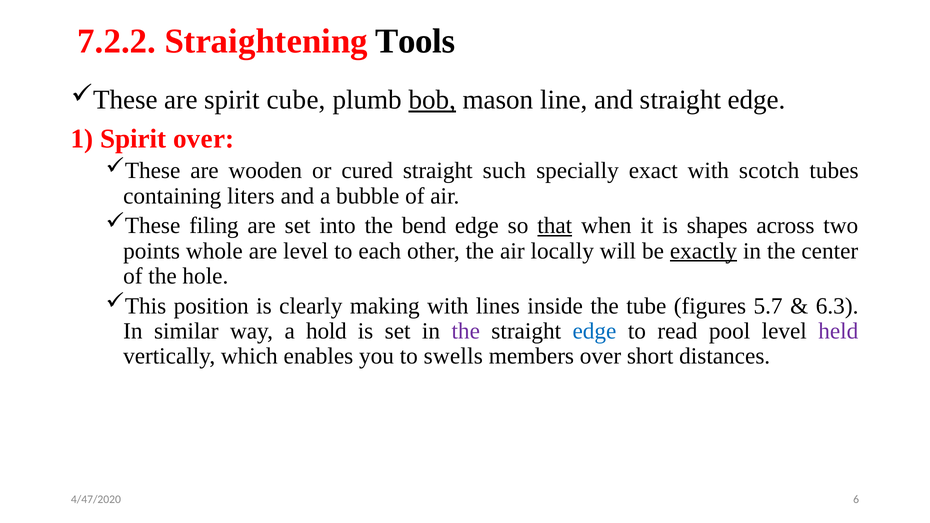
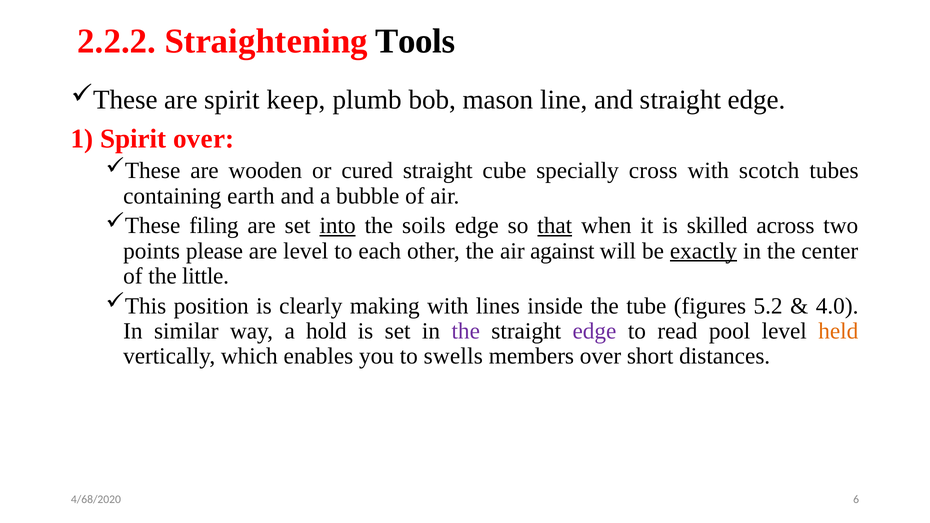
7.2.2: 7.2.2 -> 2.2.2 (117, 41)
cube: cube -> keep (296, 100)
bob underline: present -> none (432, 100)
such: such -> cube (504, 171)
exact: exact -> cross (653, 171)
liters: liters -> earth (251, 196)
into underline: none -> present (338, 226)
bend: bend -> soils (424, 226)
shapes: shapes -> skilled (717, 226)
whole: whole -> please (214, 251)
locally: locally -> against (562, 251)
hole: hole -> little (206, 276)
5.7: 5.7 -> 5.2 (768, 306)
6.3: 6.3 -> 4.0 (837, 306)
edge colour: blue -> purple (594, 331)
held colour: purple -> orange (838, 331)
4/47/2020: 4/47/2020 -> 4/68/2020 (96, 500)
